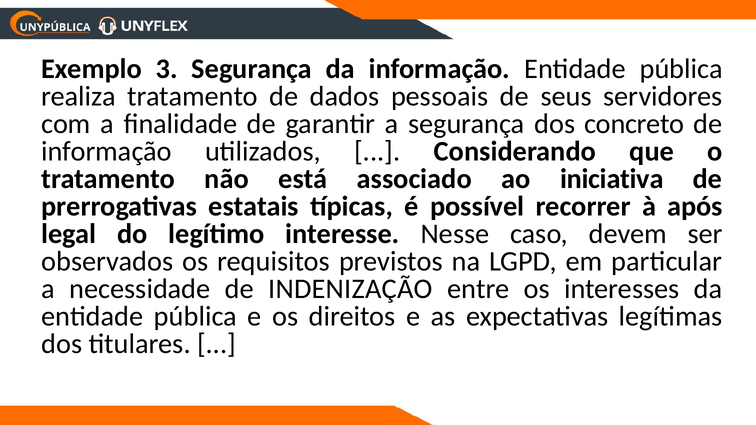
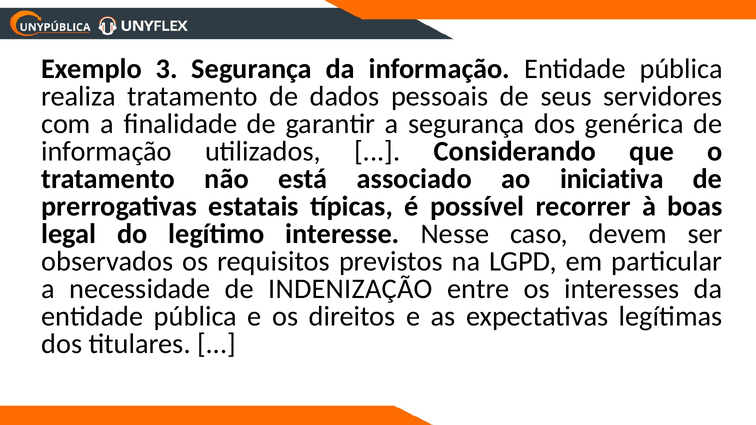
concreto: concreto -> genérica (634, 124)
após: após -> boas (695, 207)
